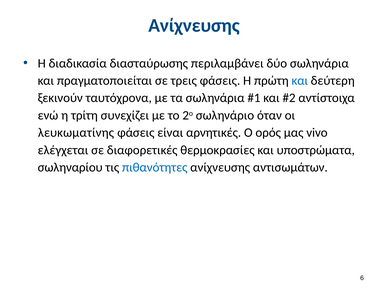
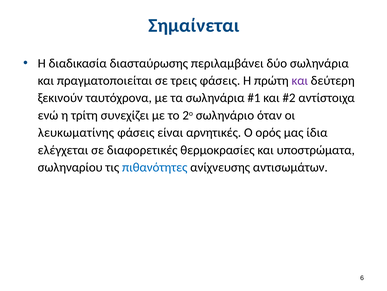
Ανίχνευσης: Ανίχνευσης -> Σημαίνεται (194, 26)
και colour: blue -> purple (300, 80)
vivo: vivo -> ίδια (317, 132)
